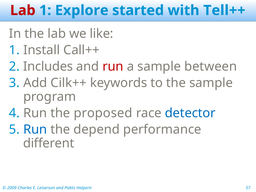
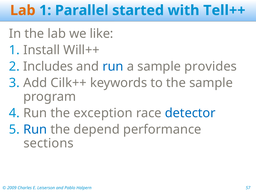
Lab colour: red -> orange (23, 10)
Explore: Explore -> Parallel (82, 10)
Call++: Call++ -> Will++ (81, 50)
run colour: red -> blue (113, 67)
between: between -> provides (211, 67)
proposed: proposed -> exception (103, 113)
different: different -> sections (49, 143)
